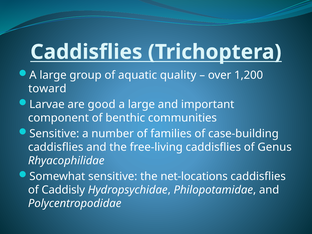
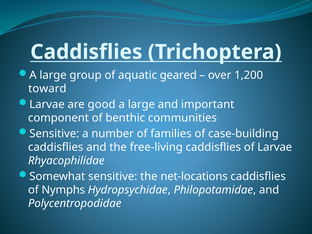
quality: quality -> geared (178, 75)
of Genus: Genus -> Larvae (275, 147)
Caddisly: Caddisly -> Nymphs (63, 190)
